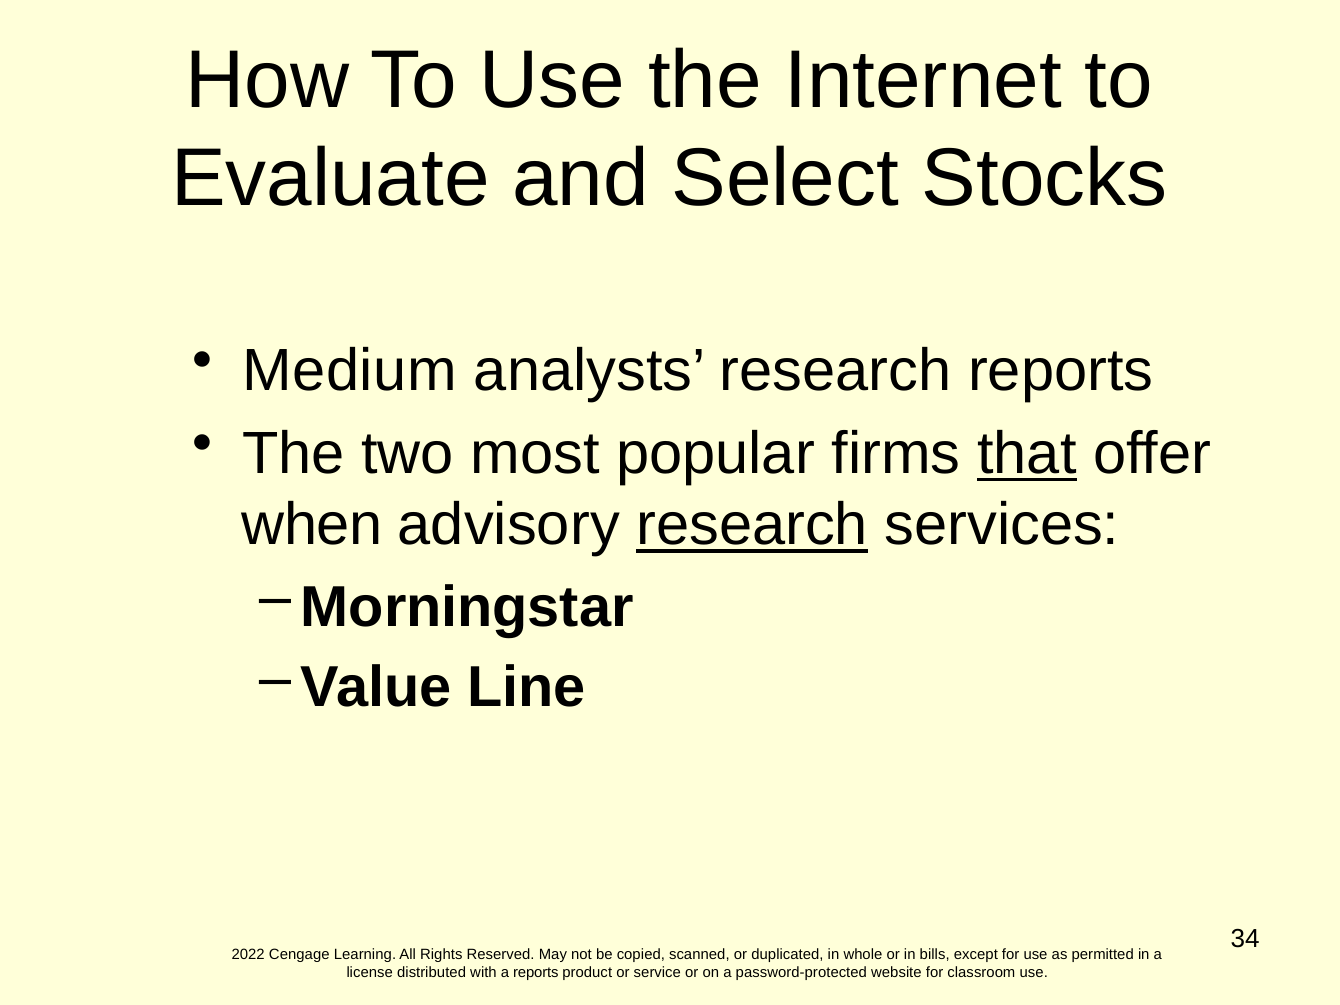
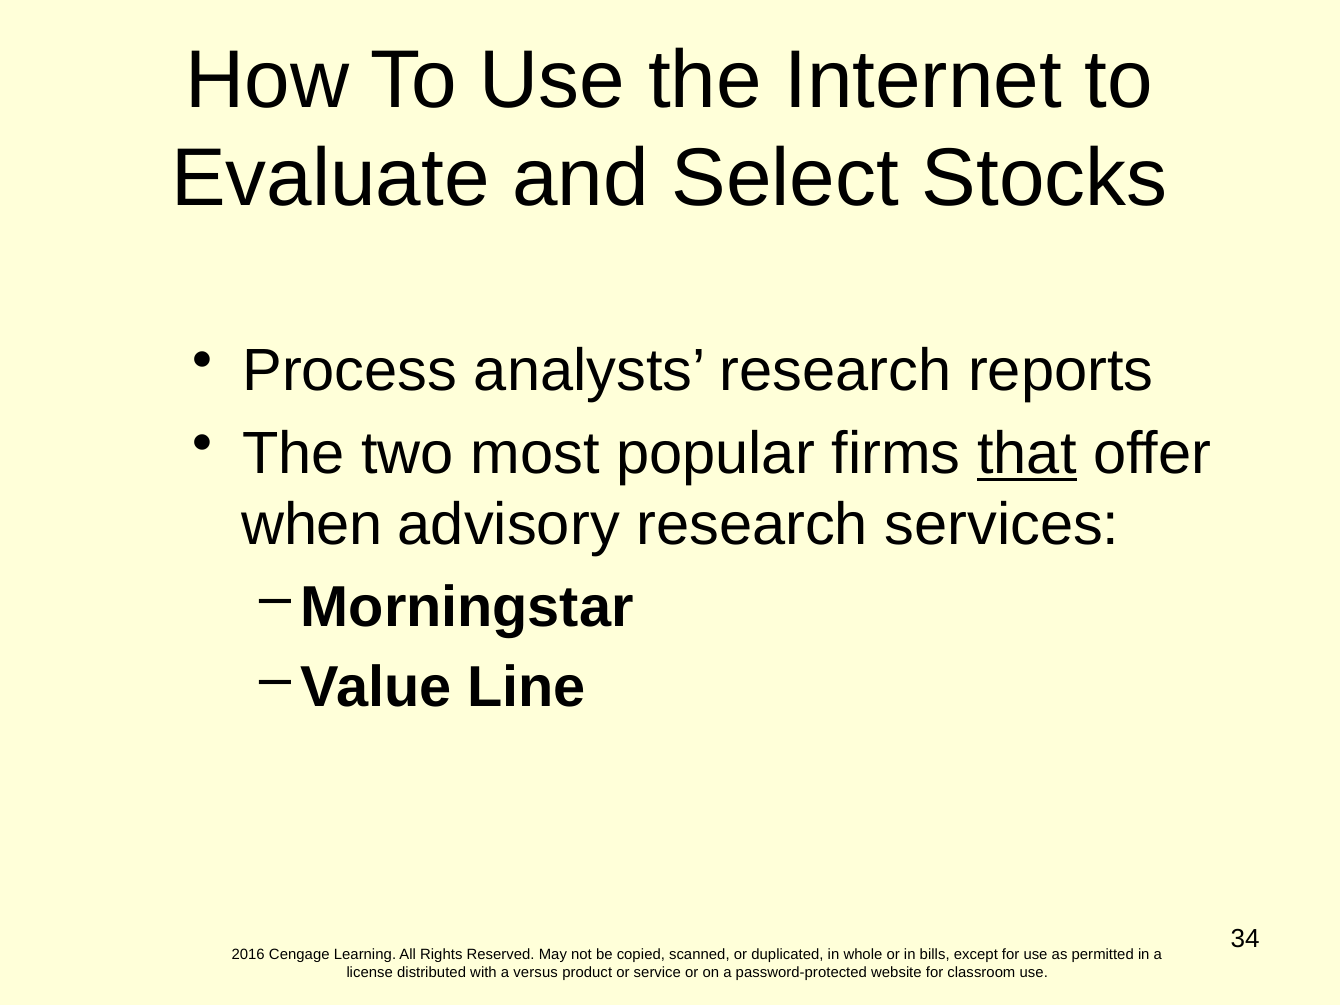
Medium: Medium -> Process (350, 370)
research underline: present -> none (752, 525)
2022: 2022 -> 2016 (248, 955)
a reports: reports -> versus (536, 972)
